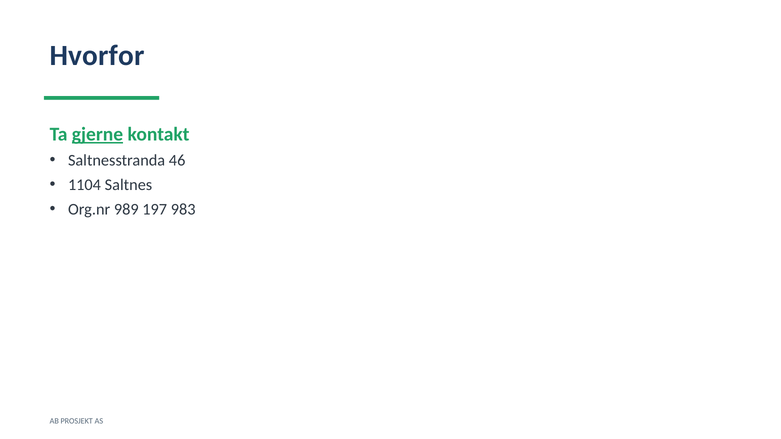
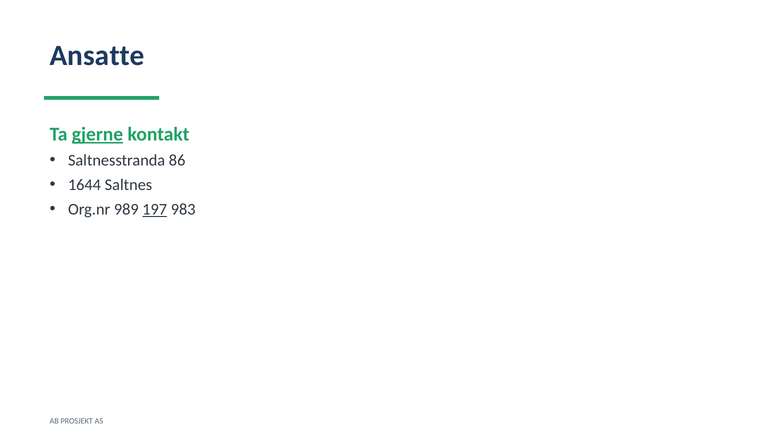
Hvorfor: Hvorfor -> Ansatte (97, 56)
46: 46 -> 86 (177, 161)
1104: 1104 -> 1644 (84, 185)
197 underline: none -> present (155, 209)
